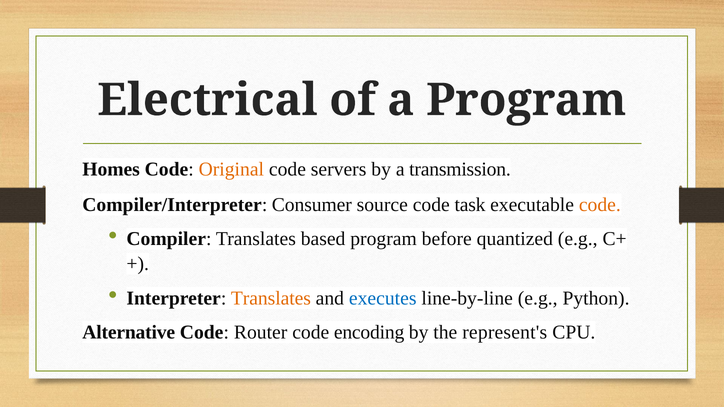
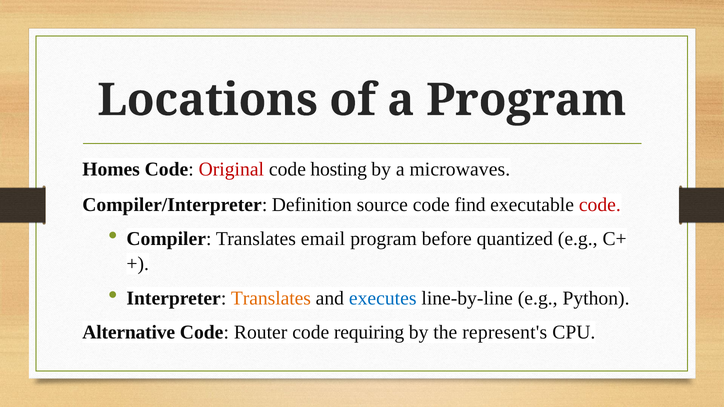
Electrical: Electrical -> Locations (208, 100)
Original colour: orange -> red (231, 169)
servers: servers -> hosting (339, 169)
transmission: transmission -> microwaves (460, 169)
Consumer: Consumer -> Definition (312, 205)
task: task -> find (470, 205)
code colour: orange -> red (600, 205)
based: based -> email (323, 239)
encoding: encoding -> requiring (369, 332)
